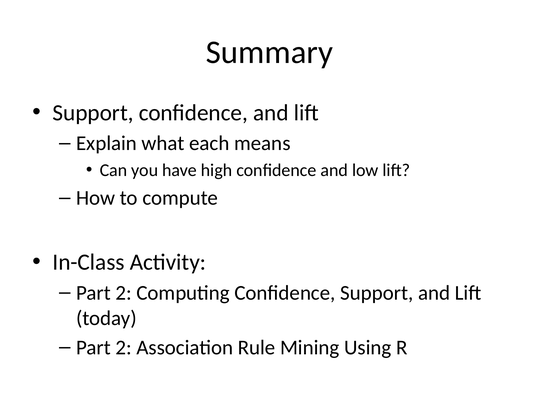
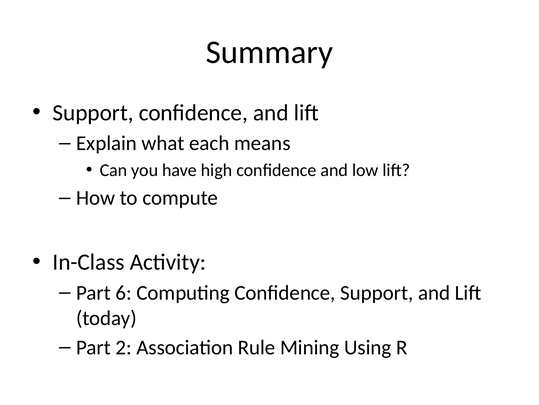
2: 2 -> 6 (124, 292)
